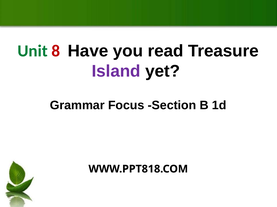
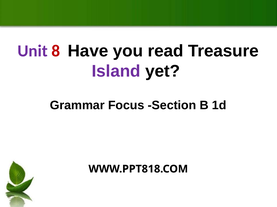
Unit colour: green -> purple (33, 51)
